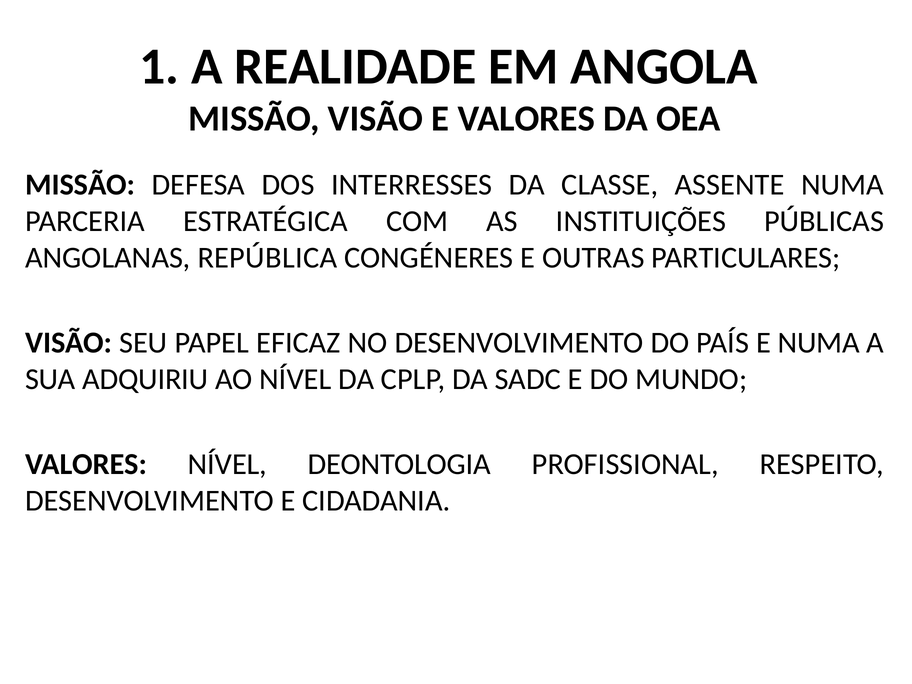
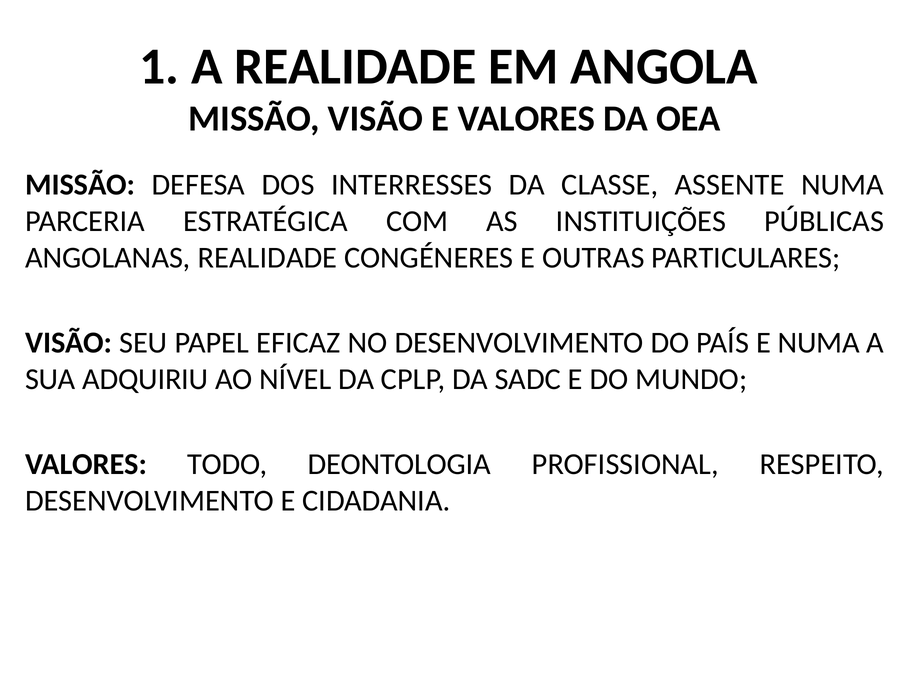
ANGOLANAS REPÚBLICA: REPÚBLICA -> REALIDADE (267, 257)
VALORES NÍVEL: NÍVEL -> TODO (228, 464)
